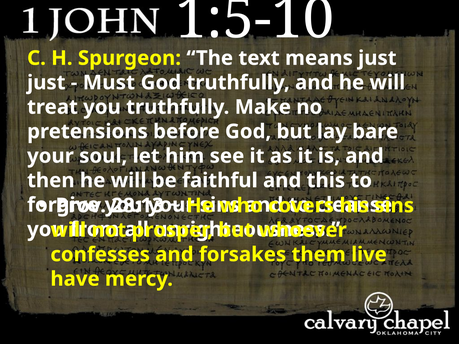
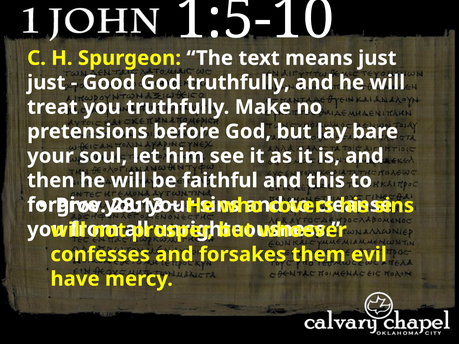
Must: Must -> Good (109, 83)
live: live -> evil (369, 255)
